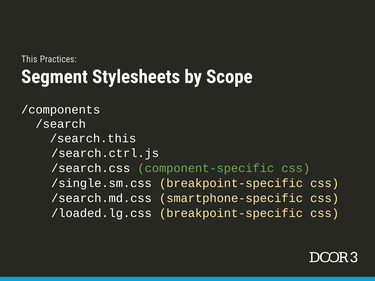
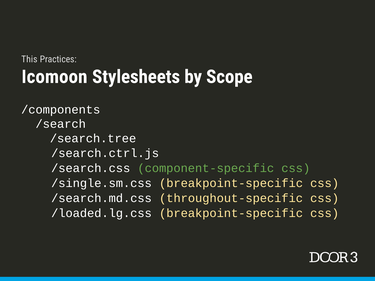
Segment: Segment -> Icomoon (54, 77)
/search.this: /search.this -> /search.tree (93, 139)
smartphone-specific: smartphone-specific -> throughout-specific (231, 198)
